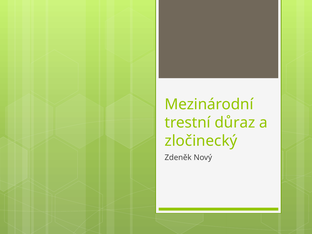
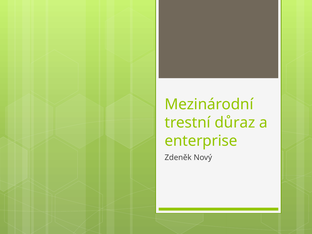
zločinecký: zločinecký -> enterprise (201, 141)
